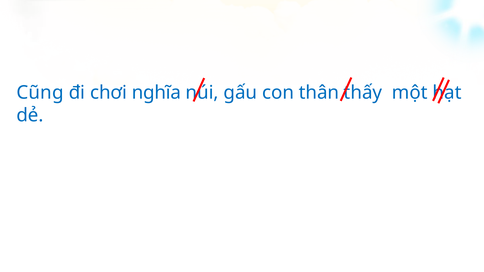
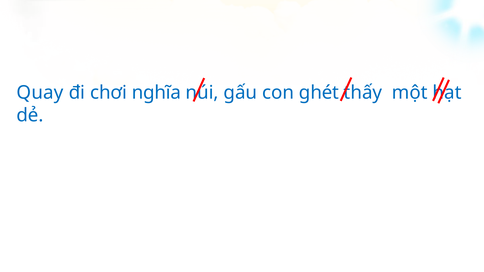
Cũng: Cũng -> Quay (40, 93)
thân: thân -> ghét (319, 93)
